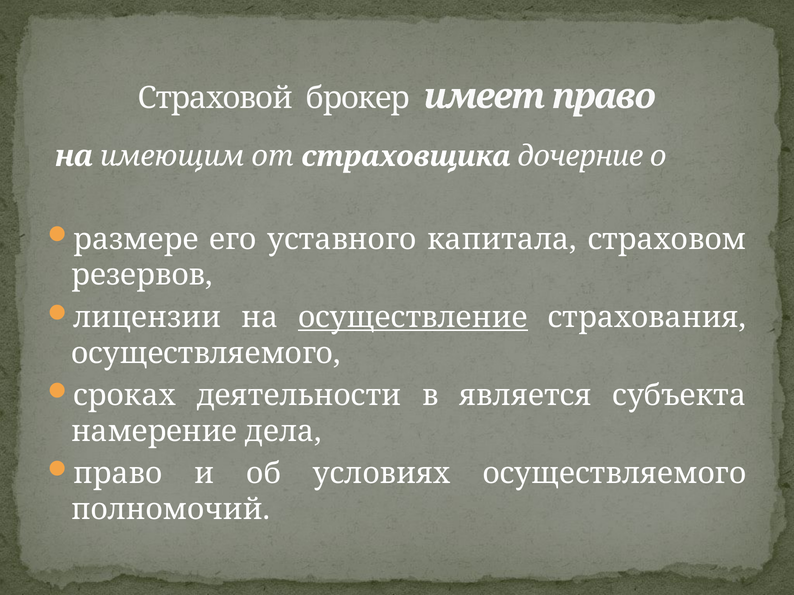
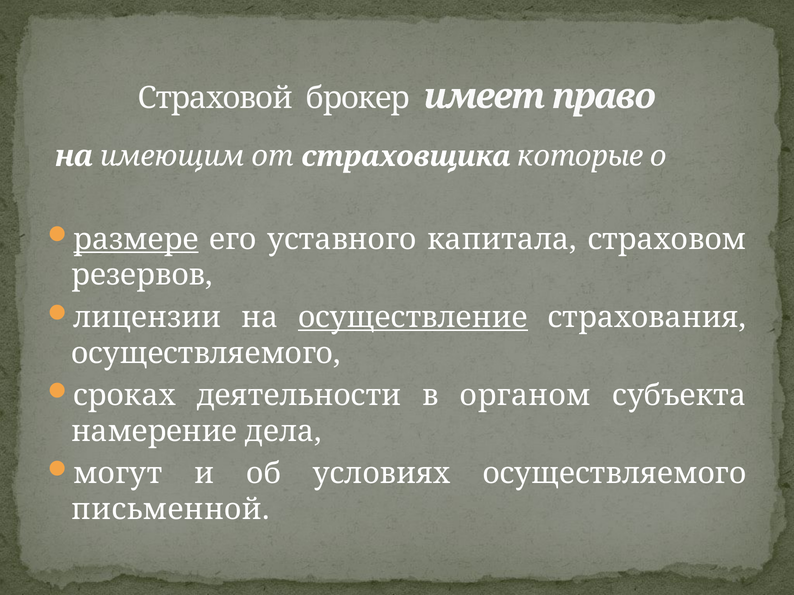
дочерние: дочерние -> которые (580, 157)
размере underline: none -> present (136, 240)
является: является -> органом (525, 396)
право: право -> могут (118, 474)
полномочий: полномочий -> письменной (170, 510)
